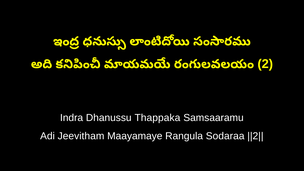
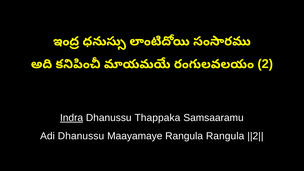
Indra underline: none -> present (72, 118)
Adi Jeevitham: Jeevitham -> Dhanussu (81, 136)
Rangula Sodaraa: Sodaraa -> Rangula (225, 136)
